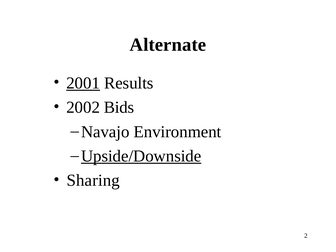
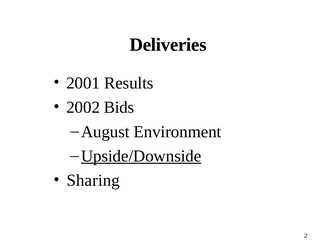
Alternate: Alternate -> Deliveries (168, 45)
2001 underline: present -> none (83, 83)
Navajo: Navajo -> August (105, 132)
